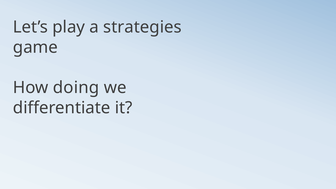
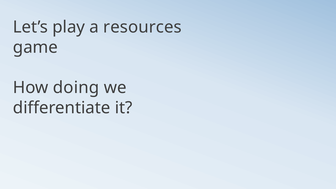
strategies: strategies -> resources (142, 27)
